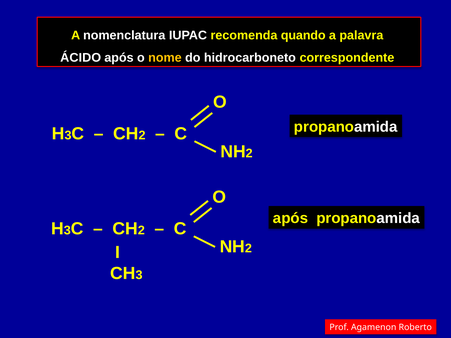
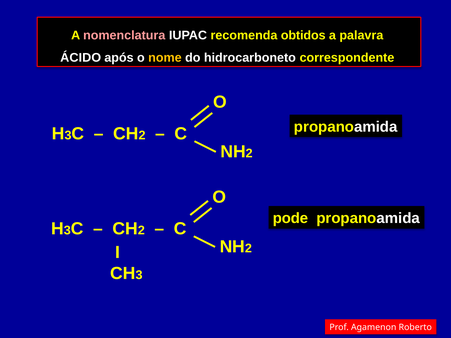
nomenclatura colour: white -> pink (124, 35)
quando: quando -> obtidos (303, 35)
após: após -> pode (291, 219)
